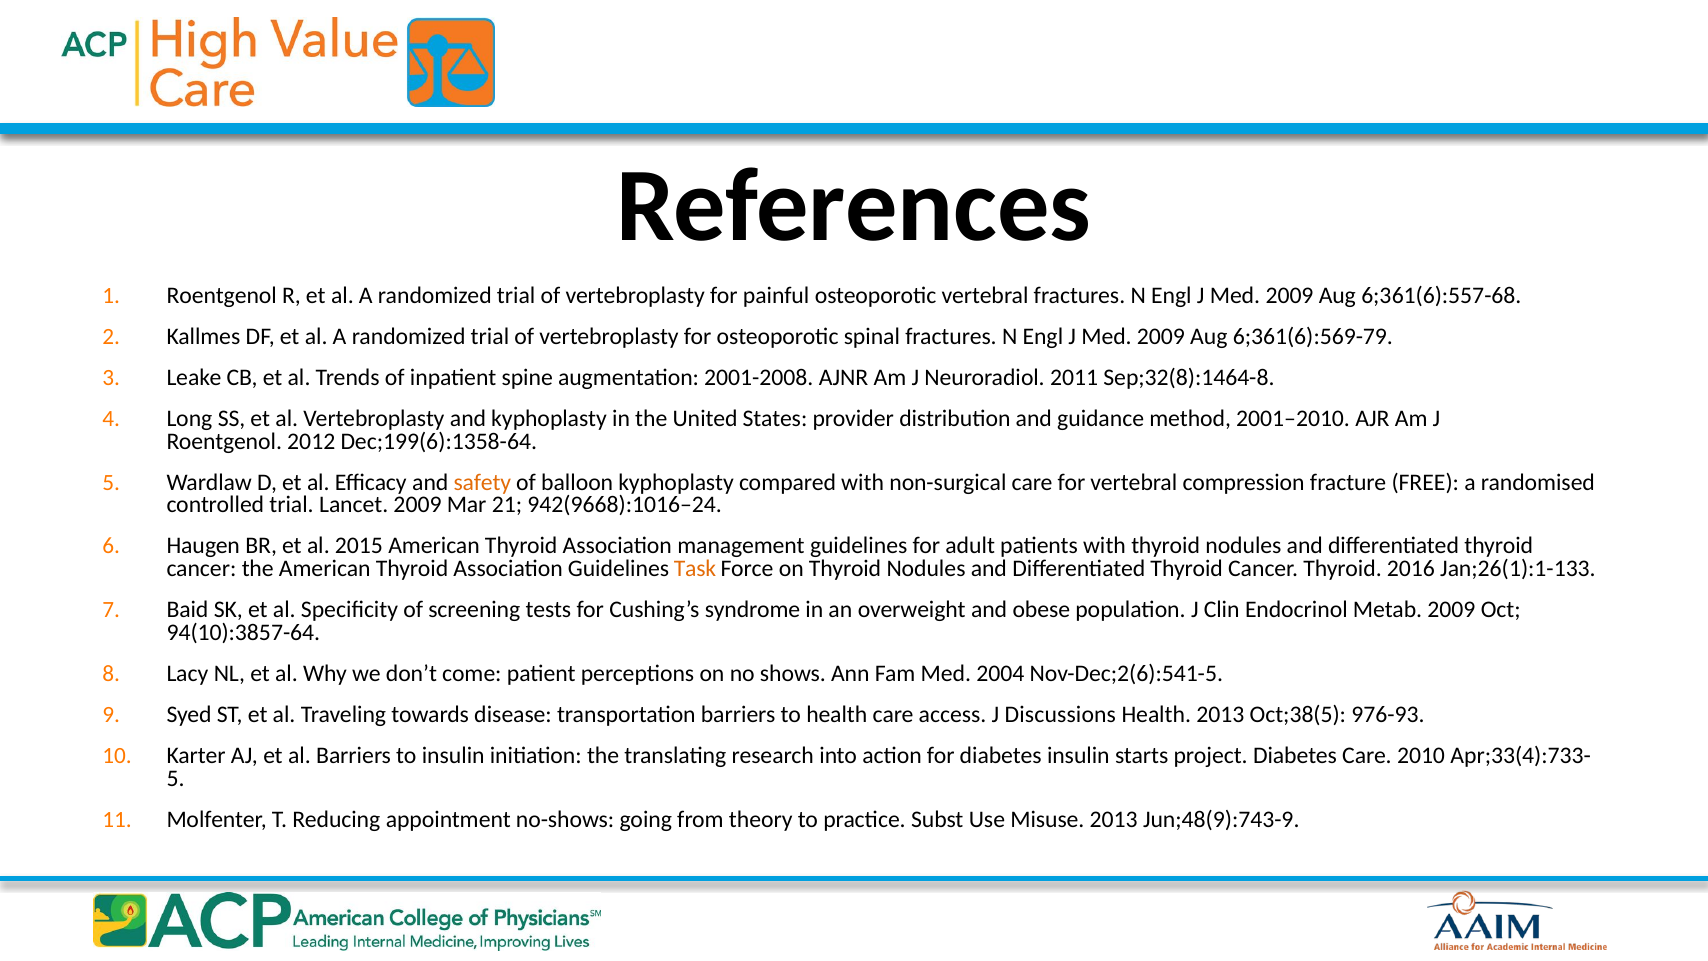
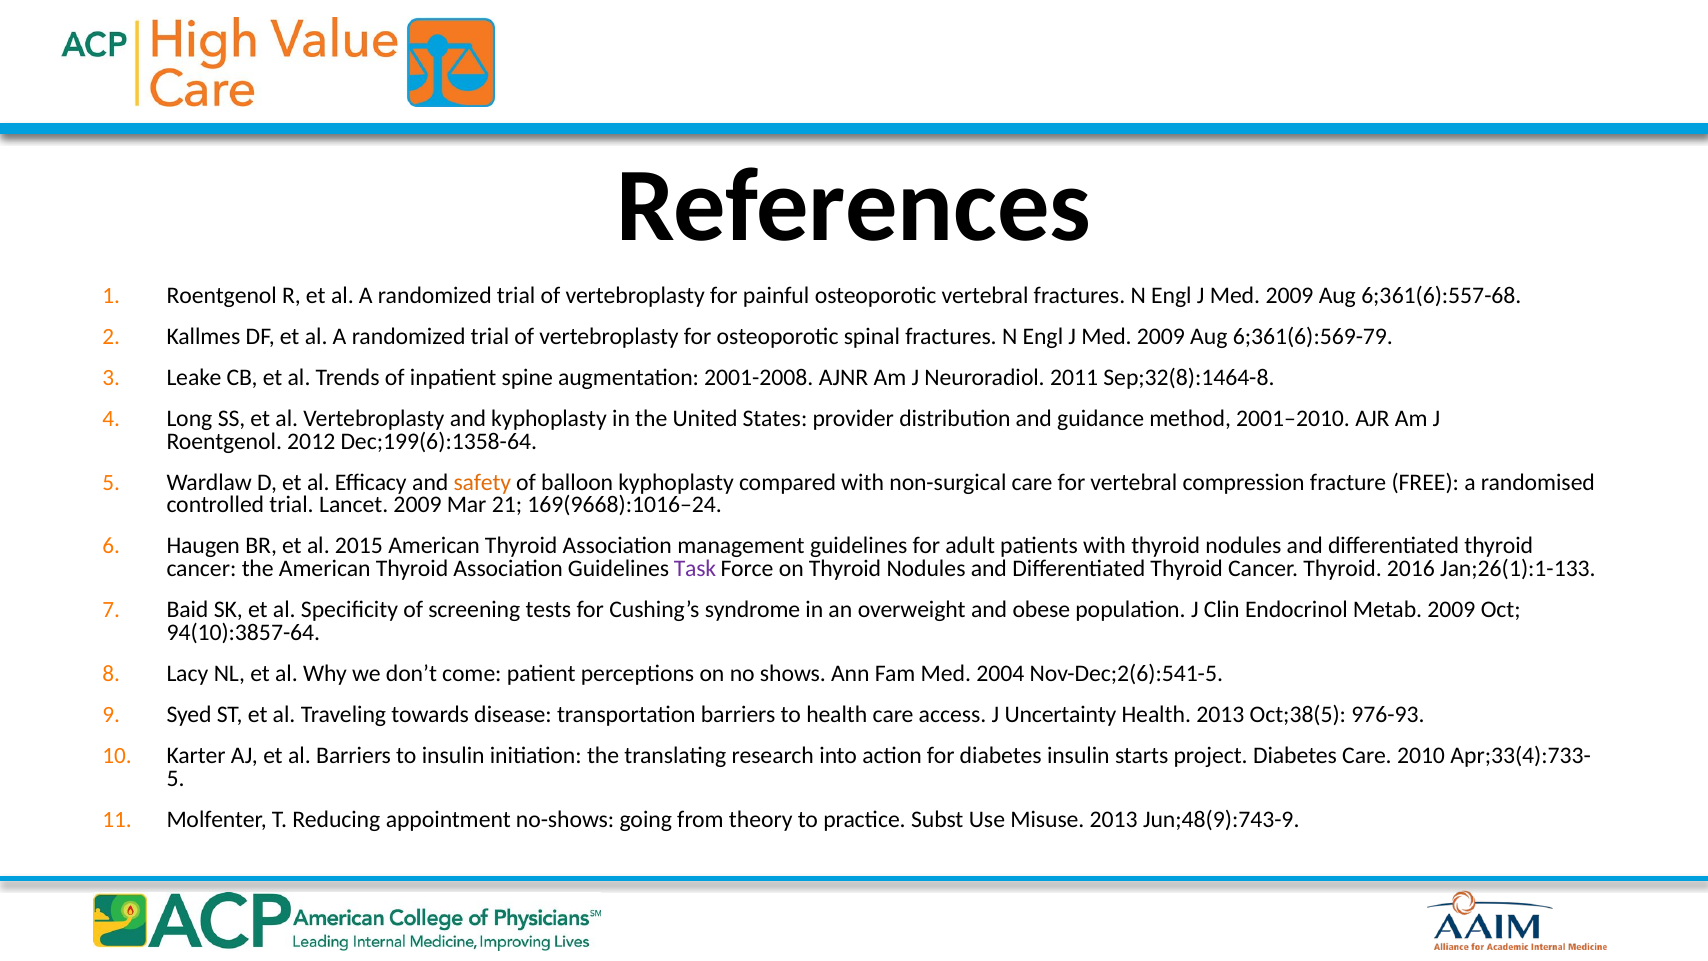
942(9668):1016–24: 942(9668):1016–24 -> 169(9668):1016–24 (625, 505)
Task colour: orange -> purple (695, 569)
Discussions: Discussions -> Uncertainty (1061, 715)
